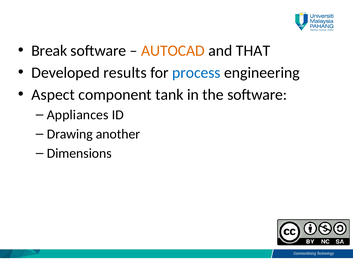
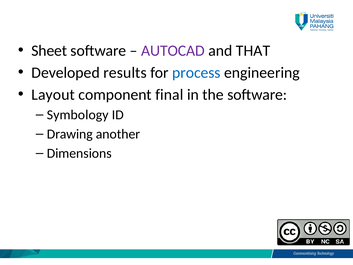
Break: Break -> Sheet (49, 51)
AUTOCAD colour: orange -> purple (173, 51)
Aspect: Aspect -> Layout (53, 95)
tank: tank -> final (169, 95)
Appliances: Appliances -> Symbology (78, 115)
